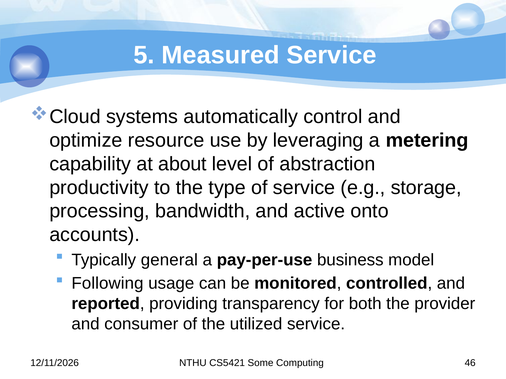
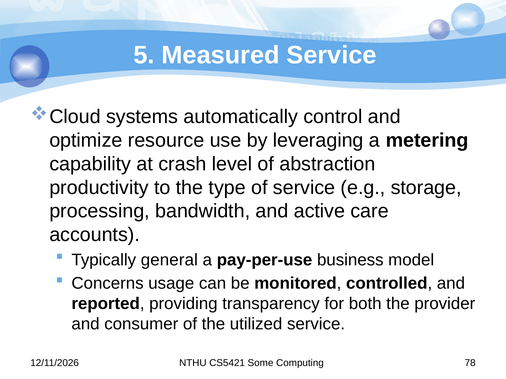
about: about -> crash (182, 164)
onto: onto -> care (370, 211)
Following: Following -> Concerns (108, 284)
46: 46 -> 78 (470, 363)
